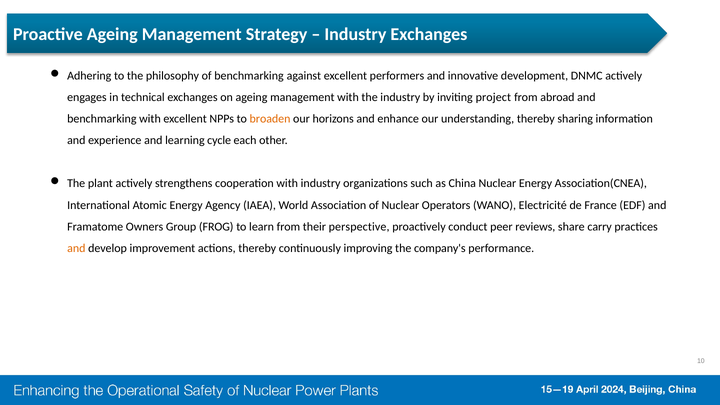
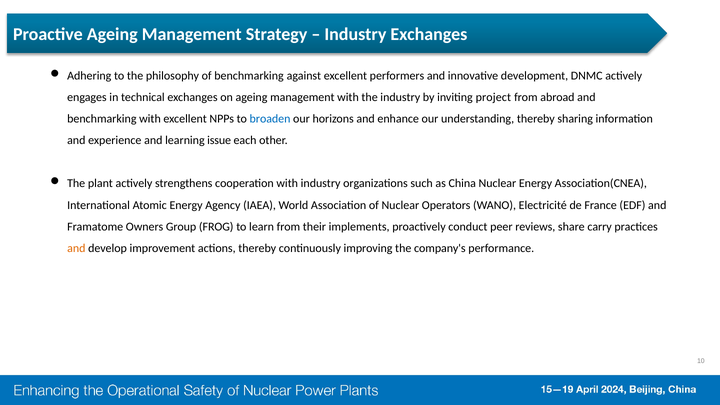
broaden colour: orange -> blue (270, 119)
cycle: cycle -> issue (219, 140)
perspective: perspective -> implements (359, 227)
